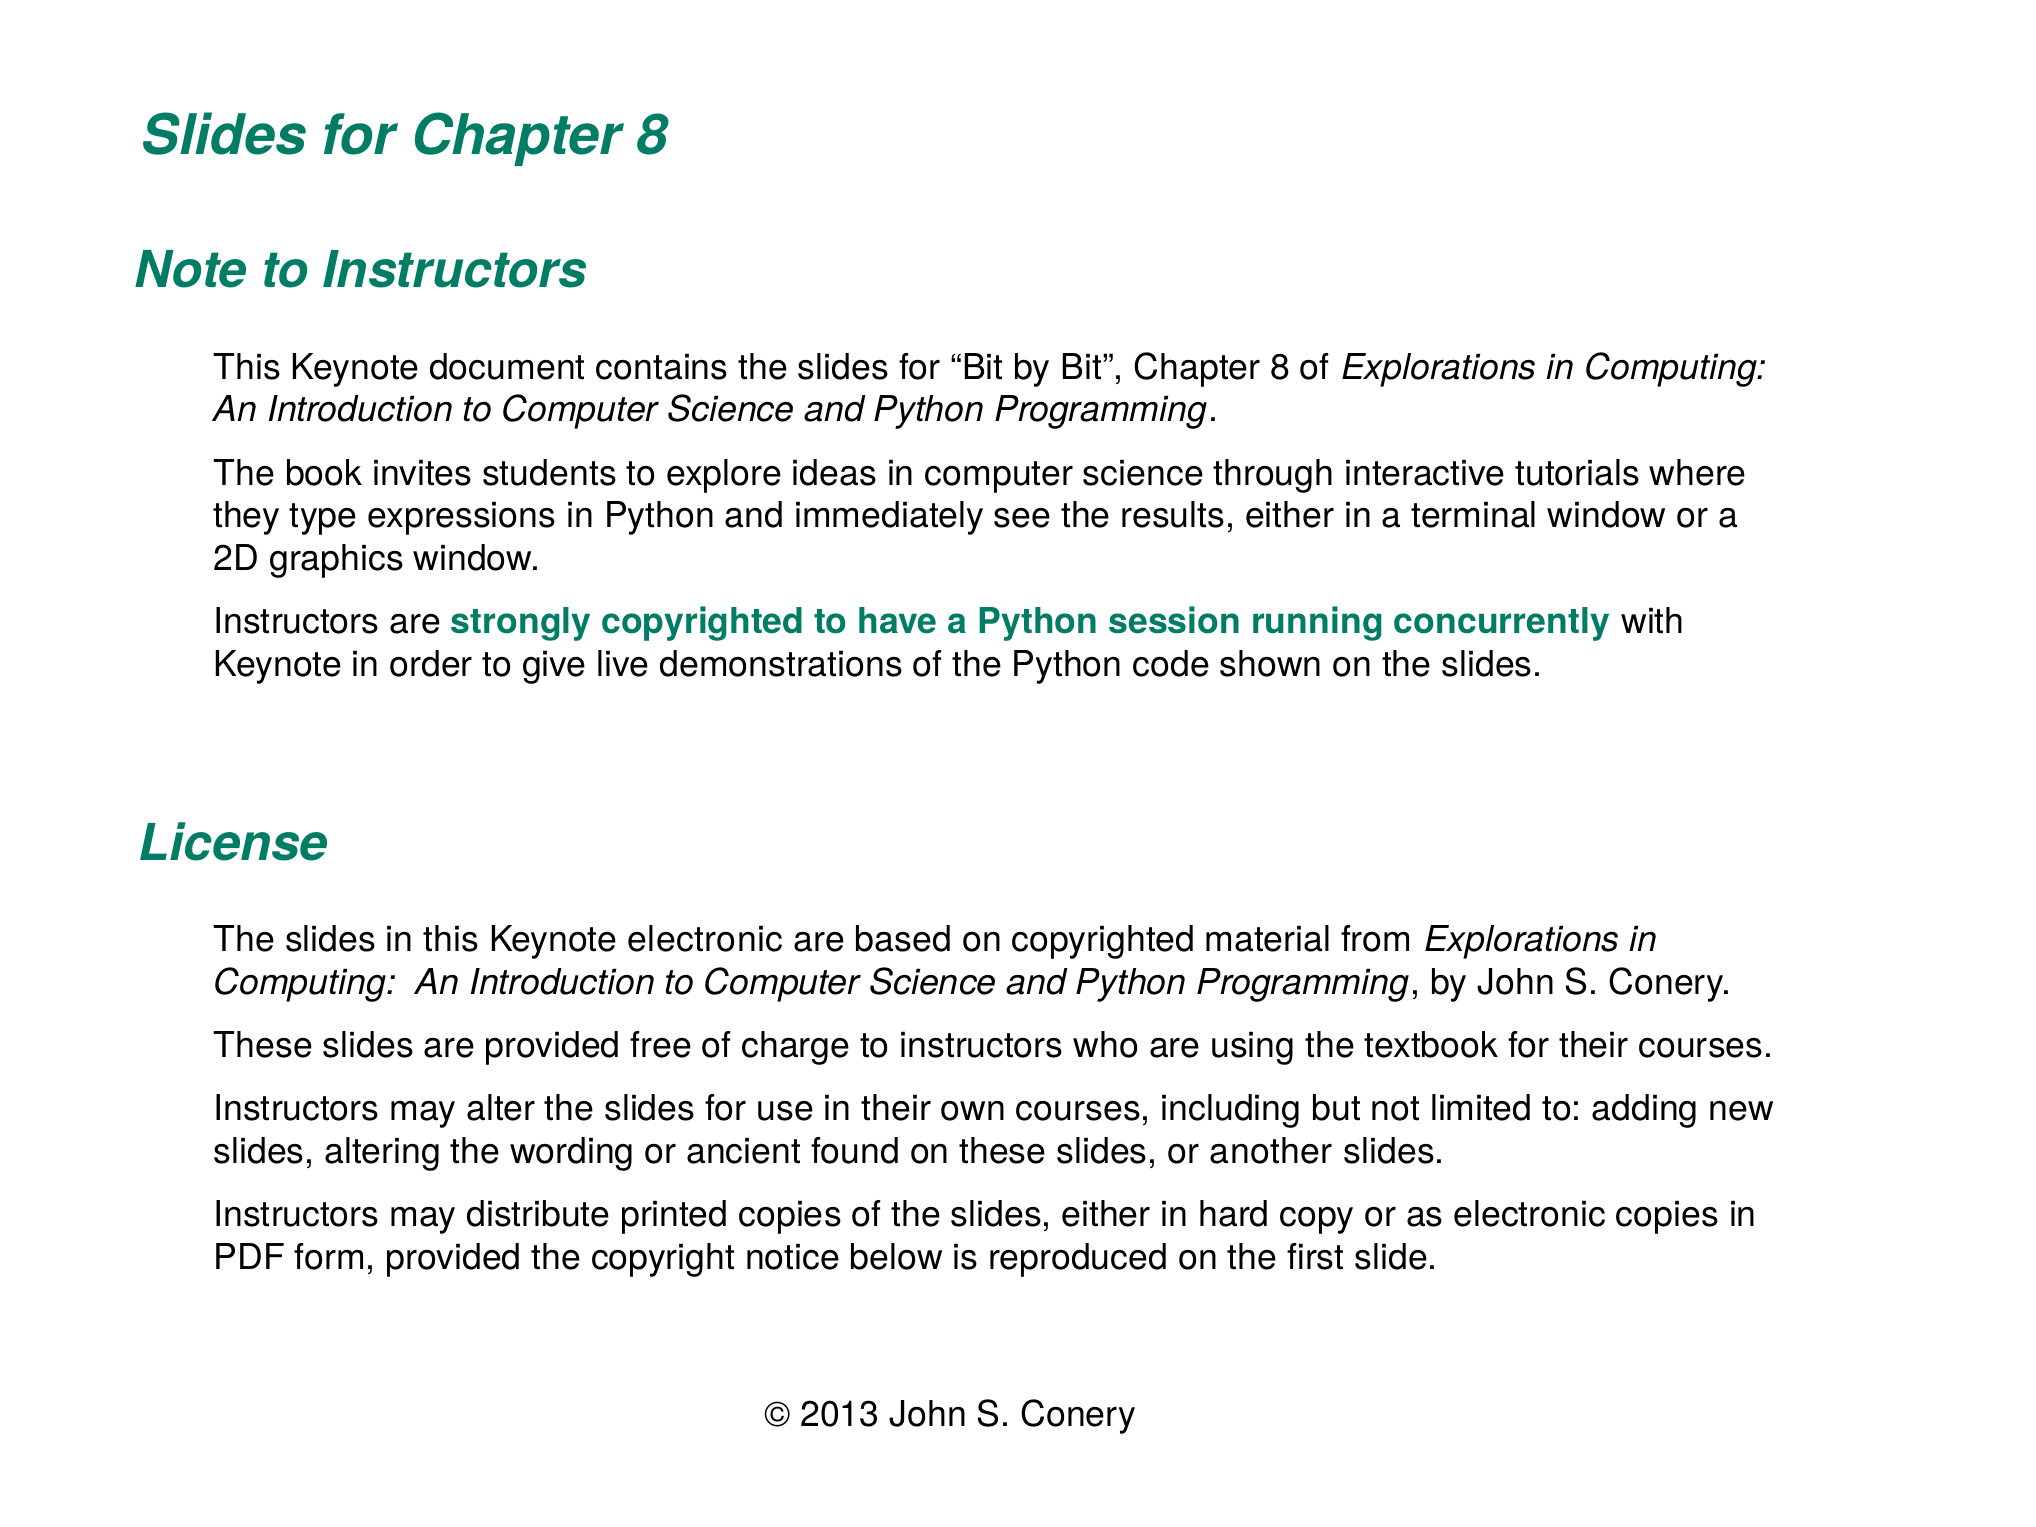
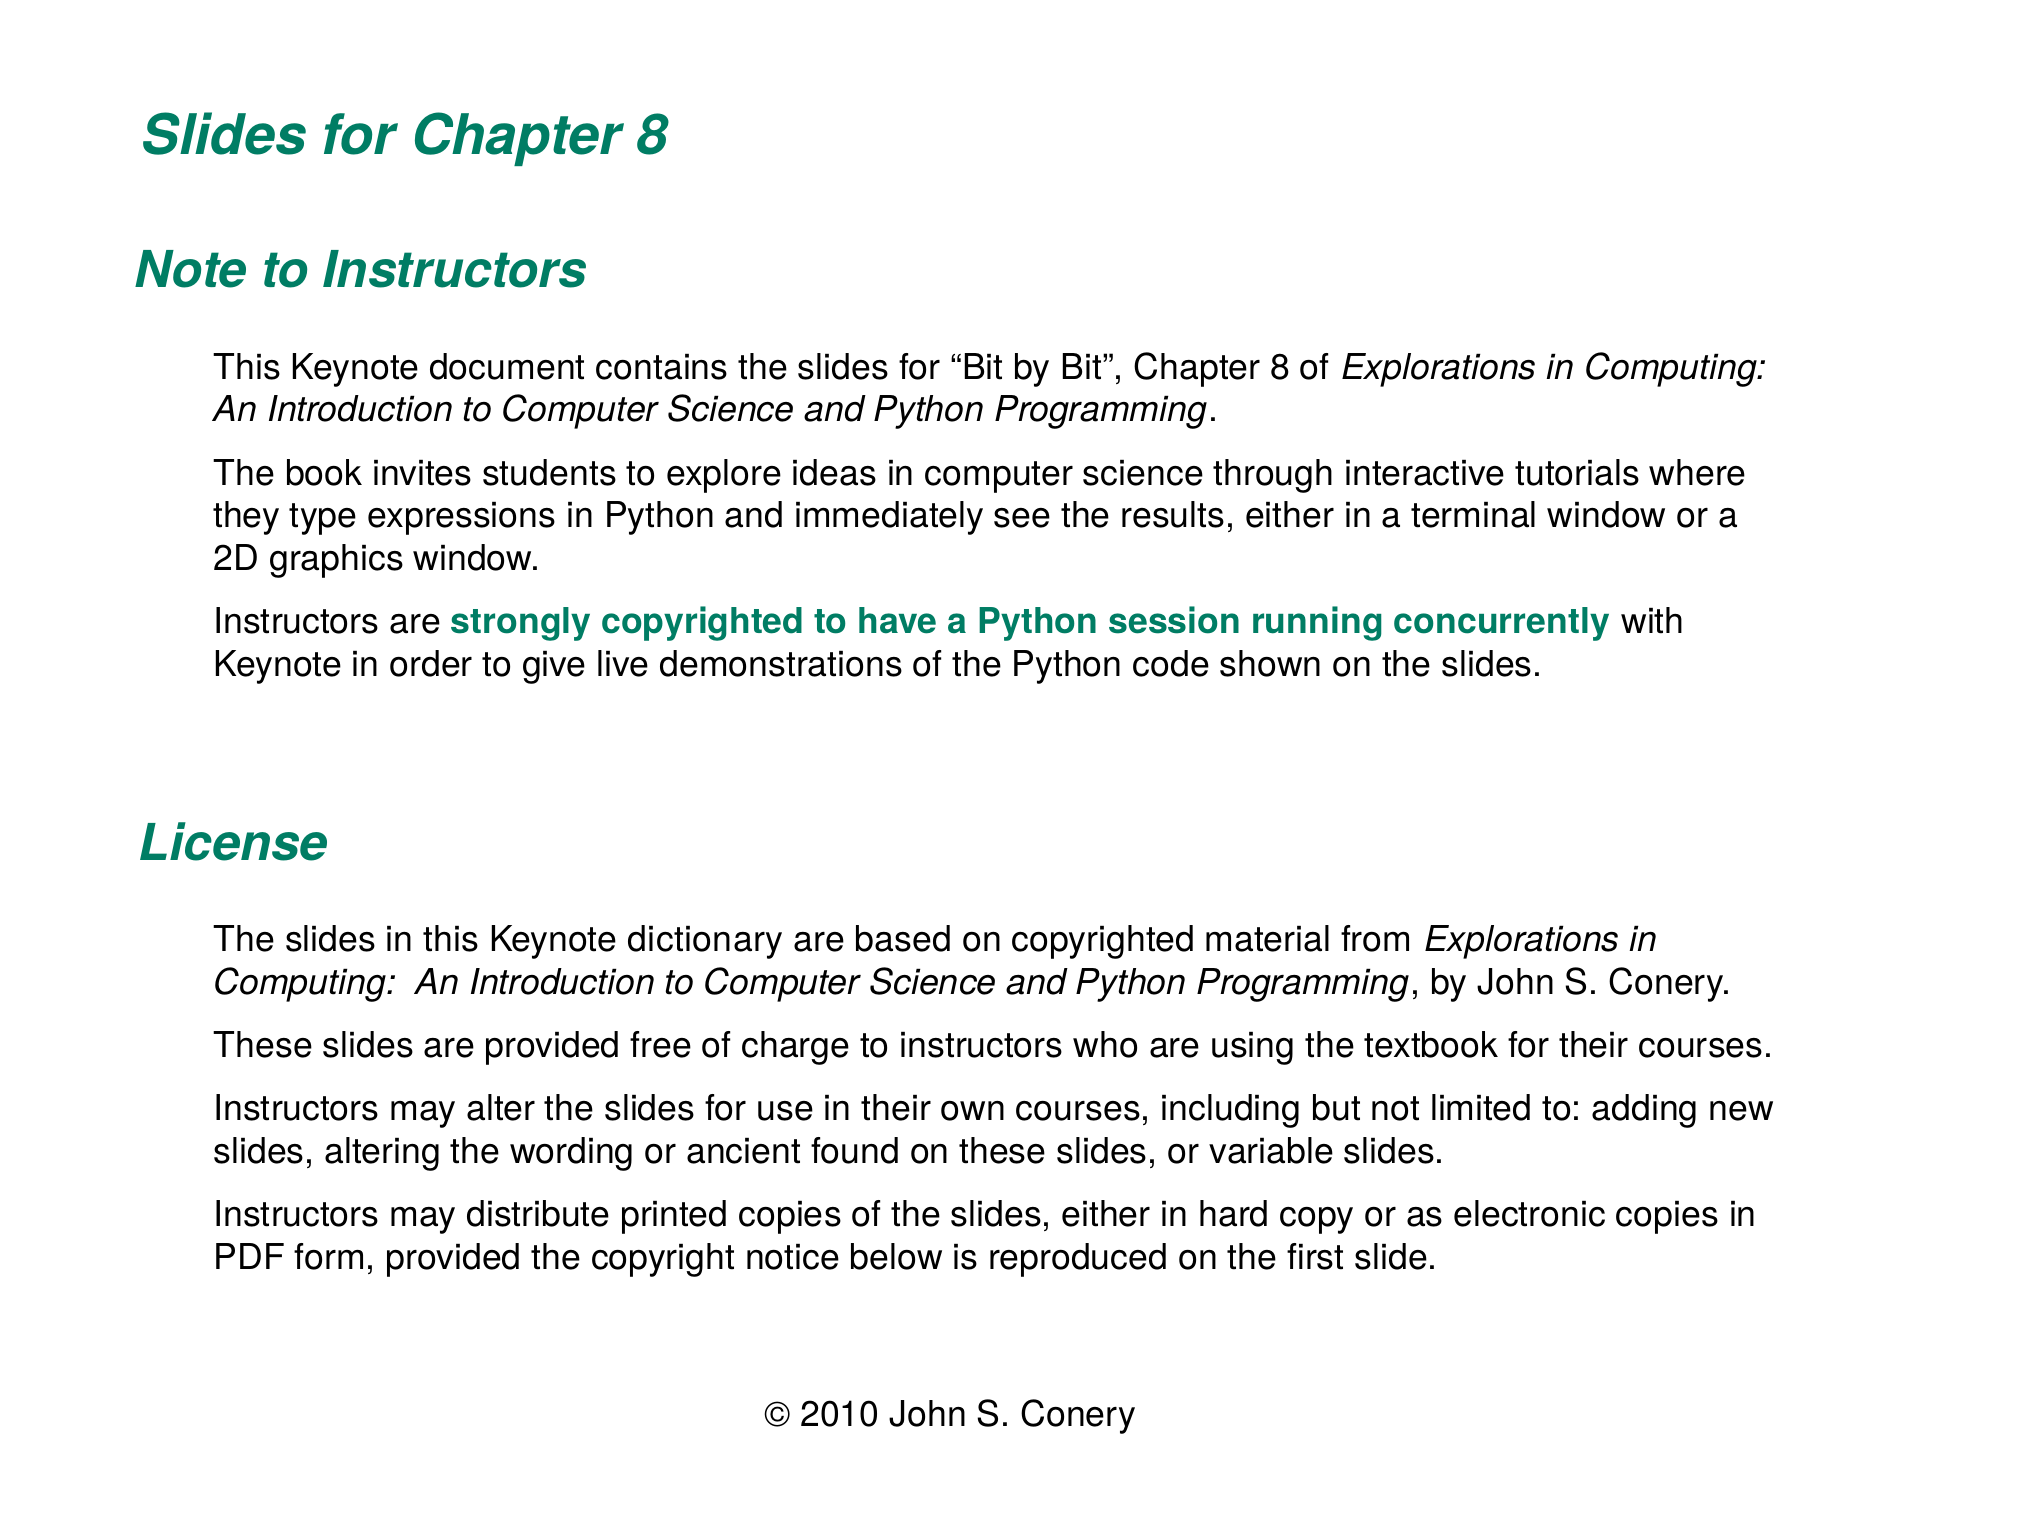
Keynote electronic: electronic -> dictionary (705, 940)
another: another -> variable (1272, 1152)
2013: 2013 -> 2010 (840, 1415)
